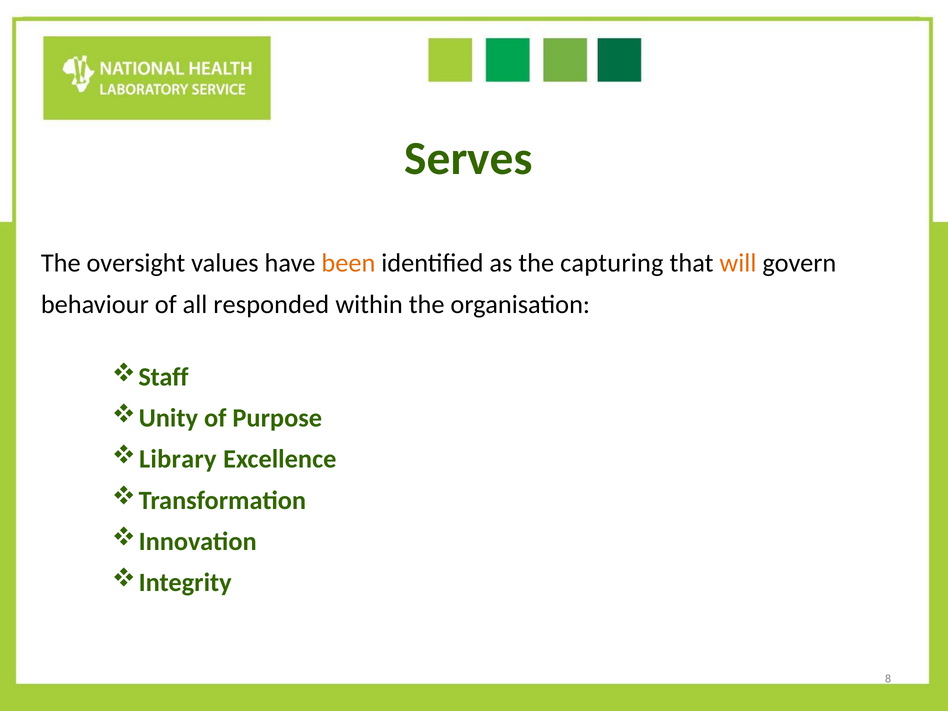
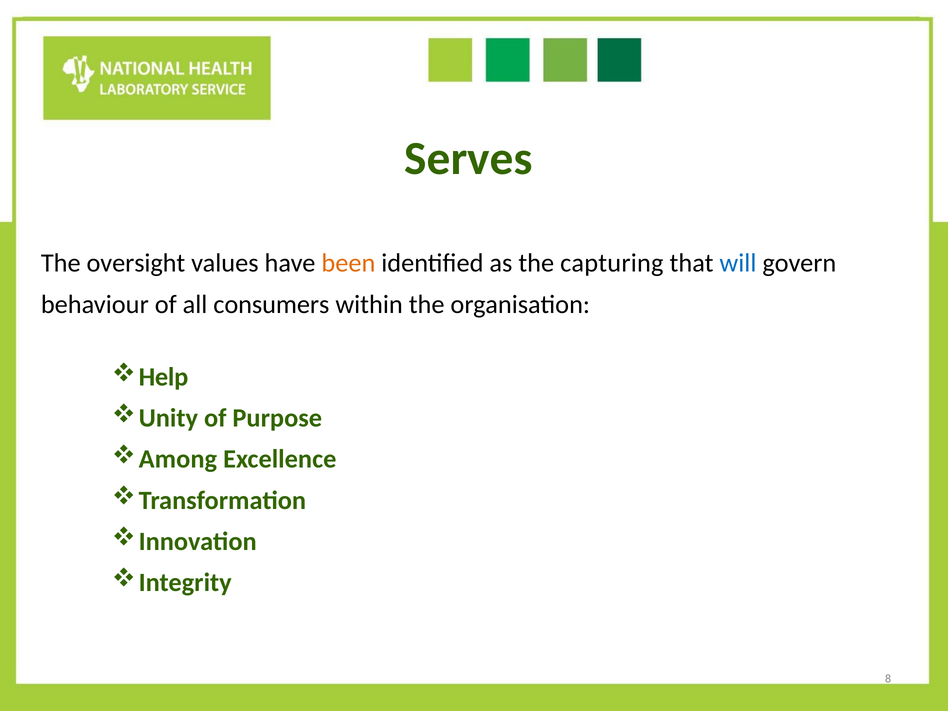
will colour: orange -> blue (738, 263)
responded: responded -> consumers (271, 304)
Staff: Staff -> Help (163, 377)
Library: Library -> Among (178, 459)
